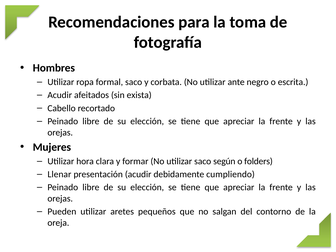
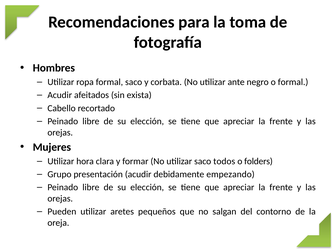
o escrita: escrita -> formal (293, 82)
según: según -> todos (224, 161)
Llenar: Llenar -> Grupo (59, 174)
cumpliendo: cumpliendo -> empezando (231, 174)
